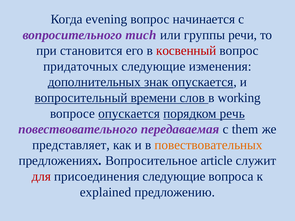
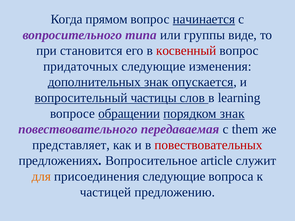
evening: evening -> прямом (107, 19)
начинается underline: none -> present (204, 19)
much: much -> типа (141, 35)
речи: речи -> виде (243, 35)
времени: времени -> частицы (154, 98)
working: working -> learning (239, 98)
вопросе опускается: опускается -> обращении (129, 114)
порядком речь: речь -> знак (232, 114)
повествовательных colour: orange -> red (209, 145)
для colour: red -> orange (41, 177)
explained: explained -> частицей (106, 192)
